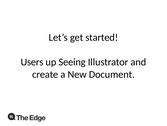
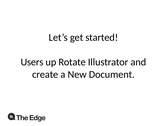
Seeing: Seeing -> Rotate (72, 62)
